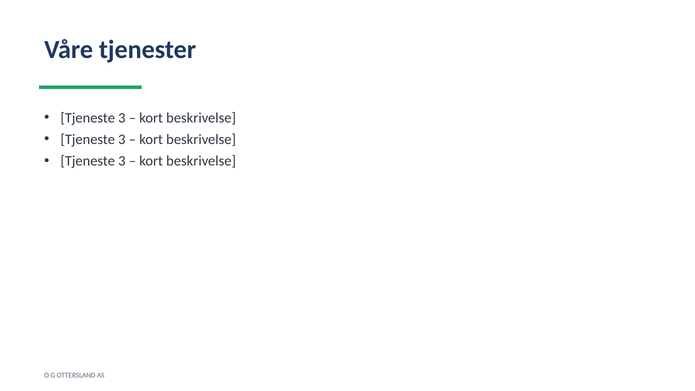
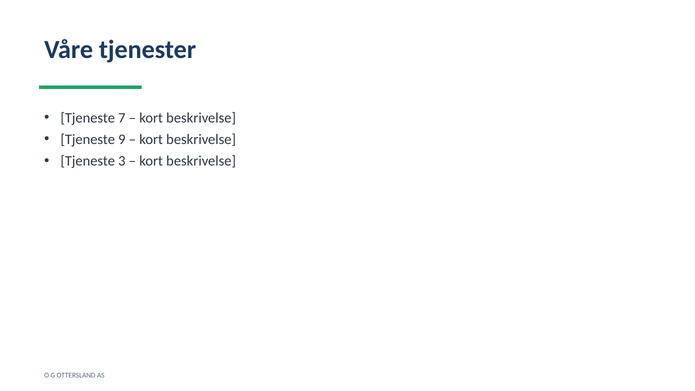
3: 3 -> 7 (122, 118)
3: 3 -> 9 (122, 139)
